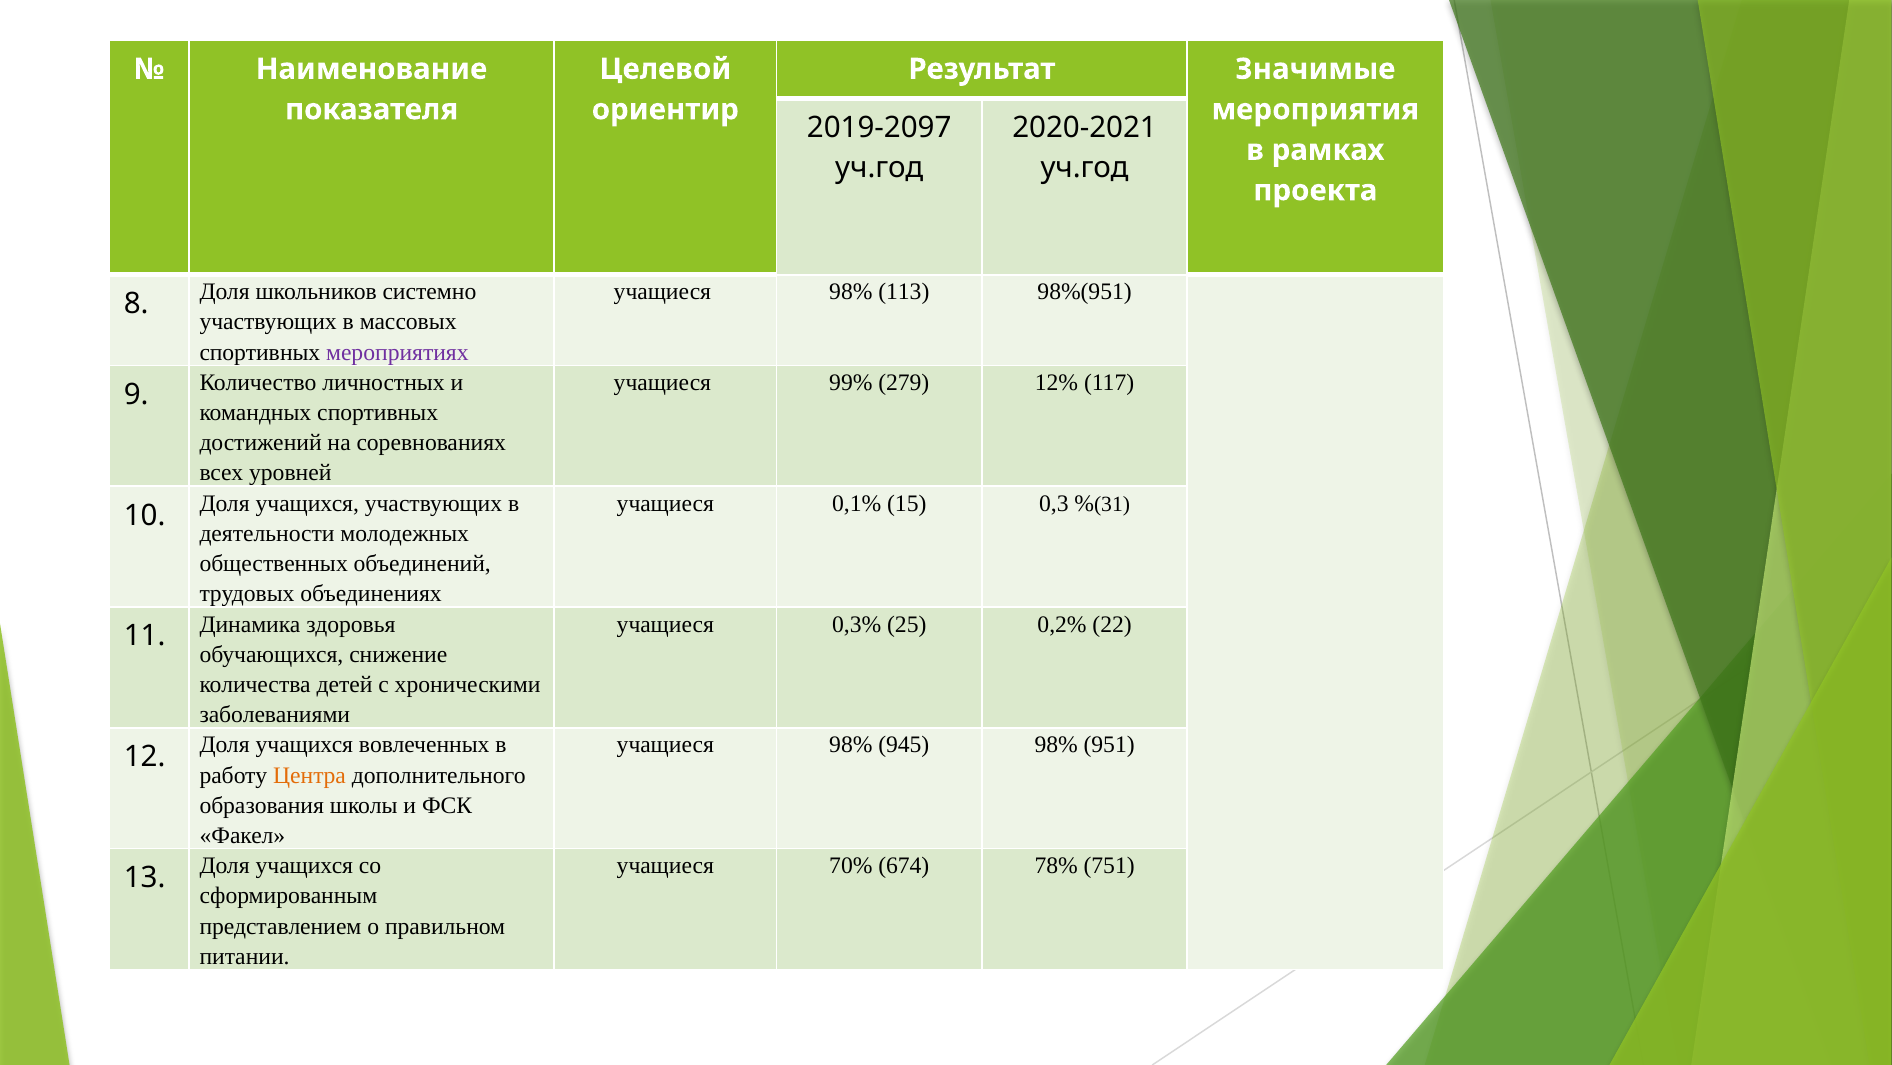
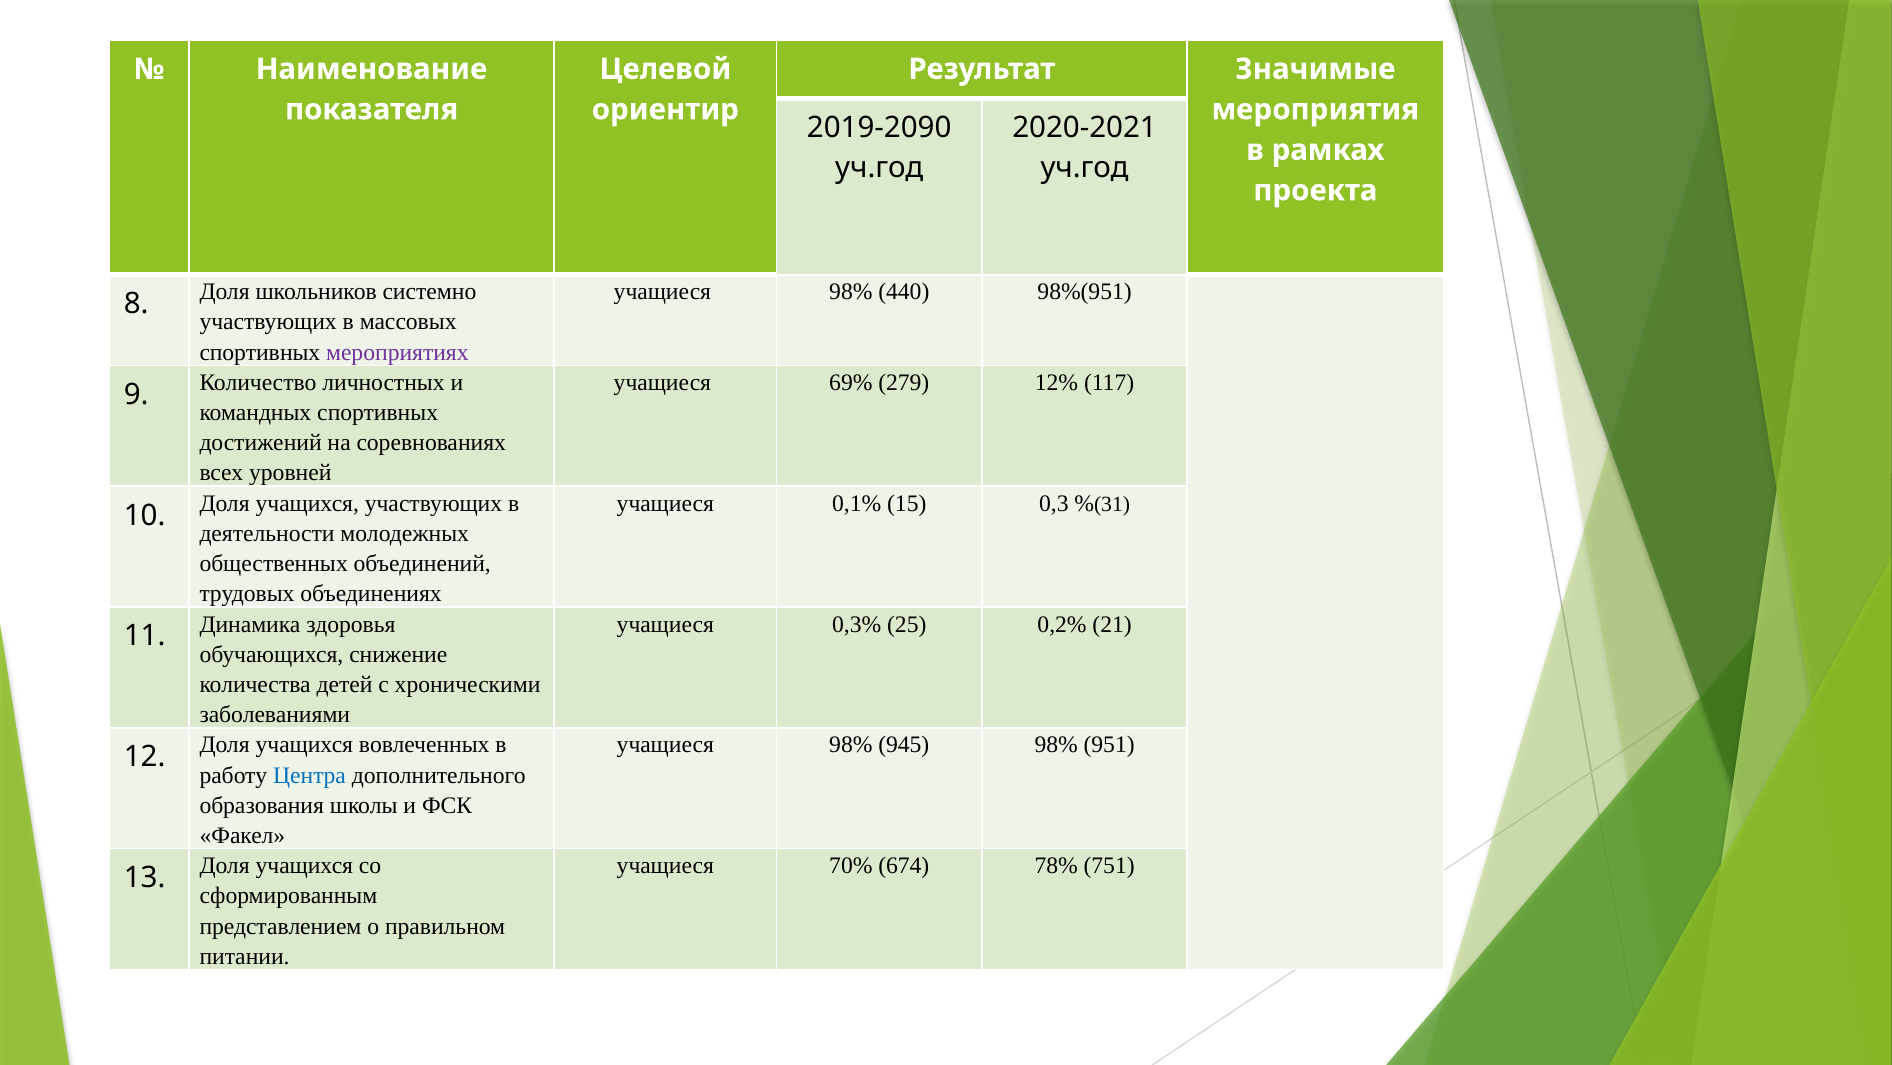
2019-2097: 2019-2097 -> 2019-2090 (879, 128)
113: 113 -> 440 (904, 292)
99%: 99% -> 69% (851, 382)
22: 22 -> 21 (1112, 624)
Центра colour: orange -> blue (309, 775)
